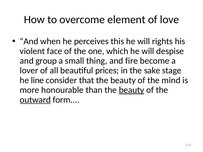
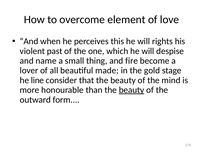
face: face -> past (55, 51)
group: group -> name (46, 61)
prices: prices -> made (107, 71)
sake: sake -> gold (152, 71)
outward underline: present -> none (35, 100)
